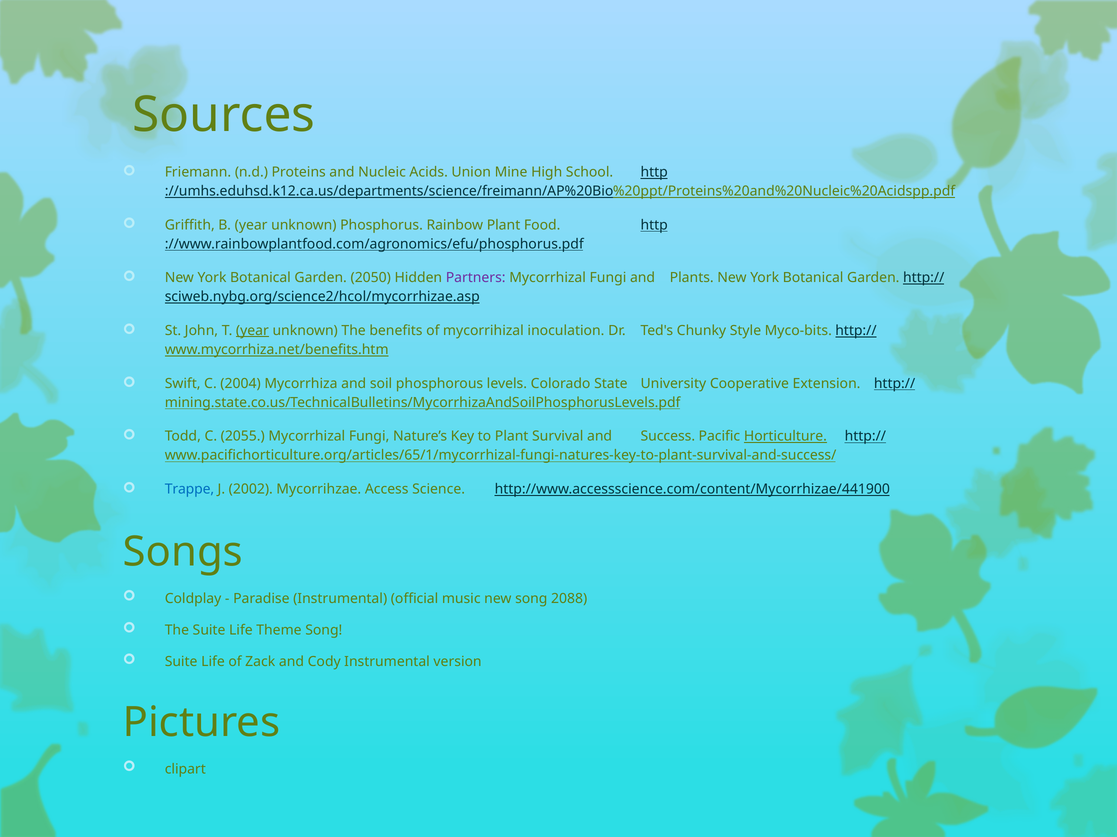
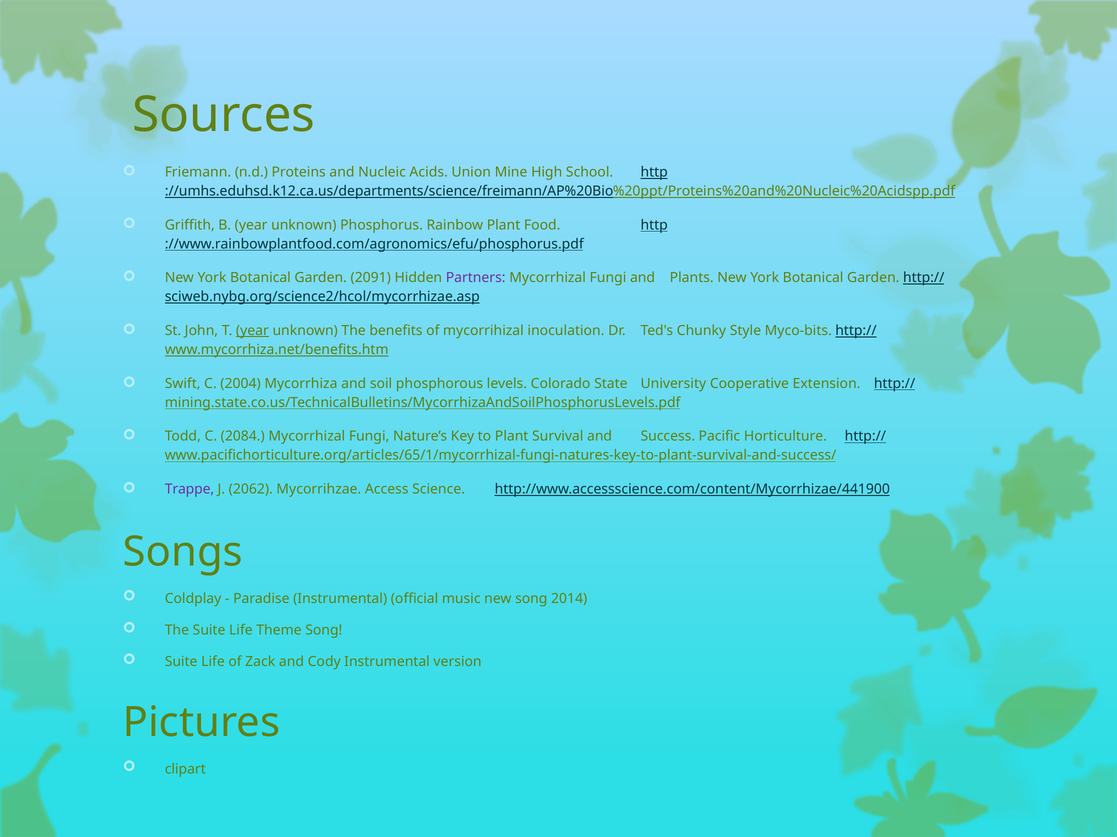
2050: 2050 -> 2091 (371, 278)
2055: 2055 -> 2084 (243, 437)
Horticulture underline: present -> none (785, 437)
Trappe colour: blue -> purple (189, 490)
2002: 2002 -> 2062 (251, 490)
2088: 2088 -> 2014 (569, 599)
